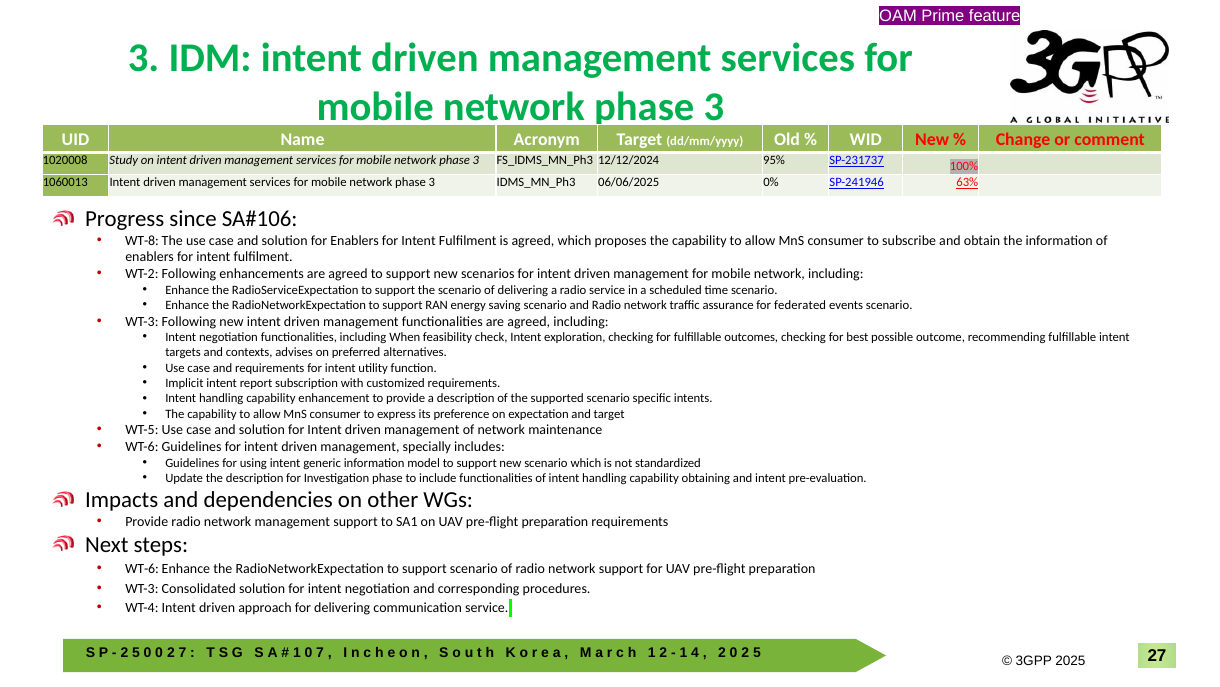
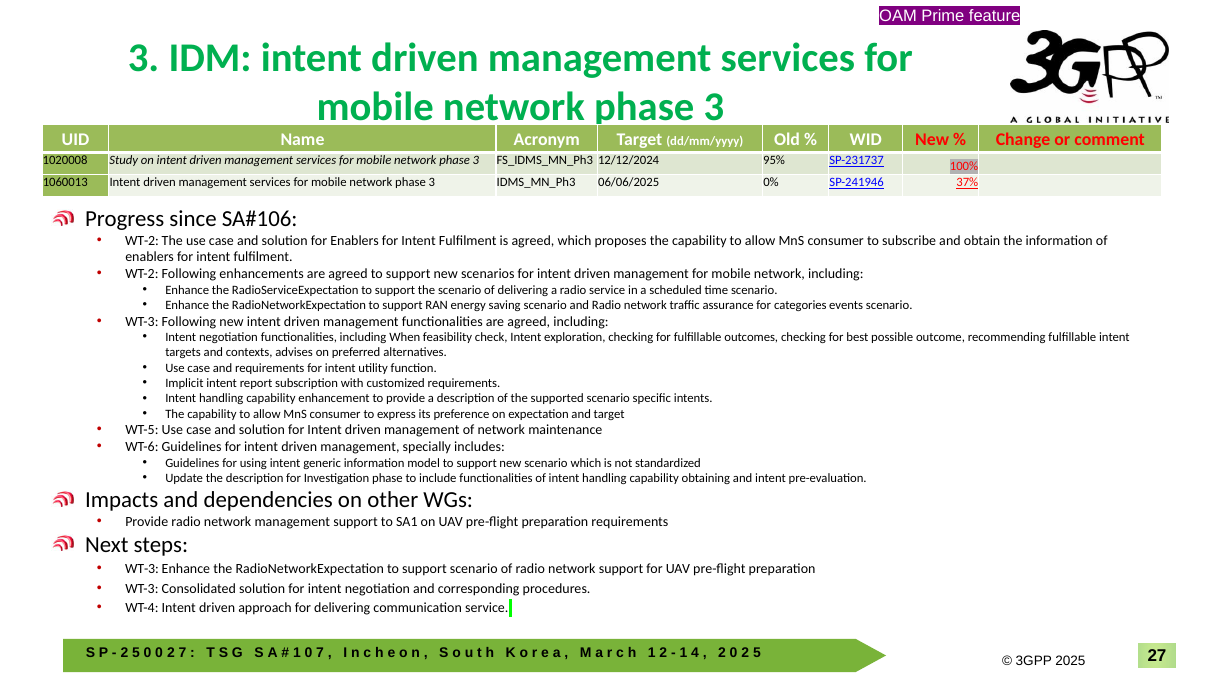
63%: 63% -> 37% (967, 183)
WT-8: WT-8 -> WT-2 (142, 240)
federated: federated -> categories (800, 305)
WT-6: WT-6 -> WT-3 (142, 568)
